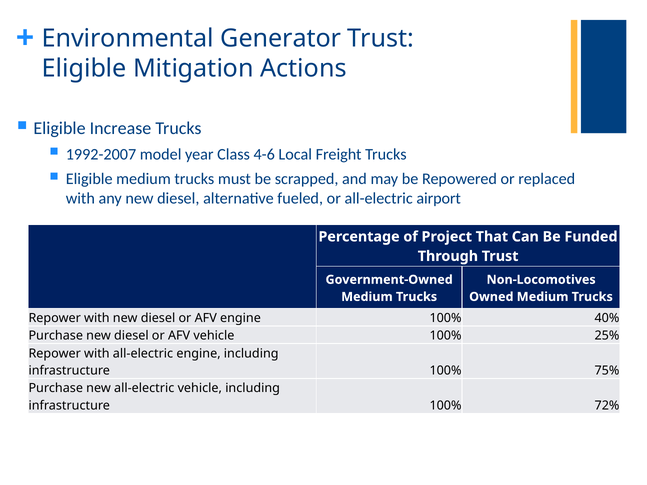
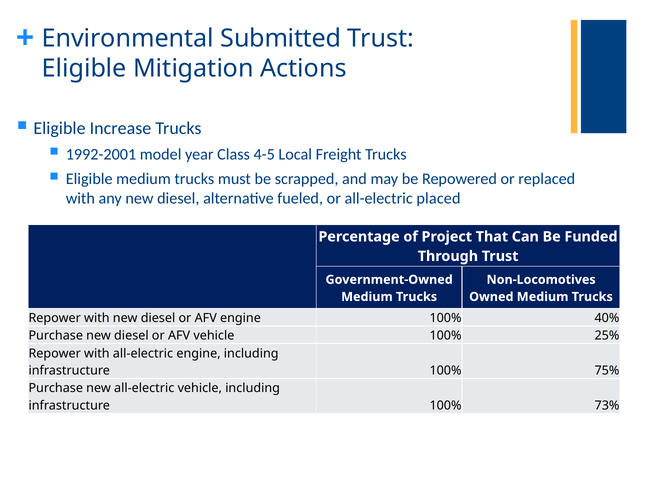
Generator: Generator -> Submitted (281, 38)
1992-2007: 1992-2007 -> 1992-2001 (101, 154)
4-6: 4-6 -> 4-5 (264, 154)
airport: airport -> placed (439, 199)
72%: 72% -> 73% (607, 406)
